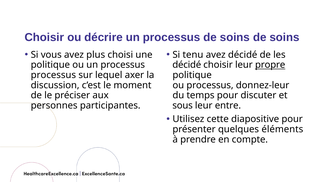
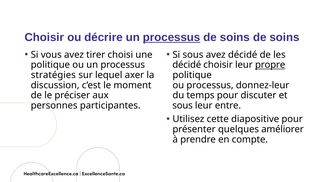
processus underline: none -> present (172, 37)
plus: plus -> tirer (96, 55)
Si tenu: tenu -> sous (193, 55)
processus: processus -> stratégies (53, 75)
éléments: éléments -> améliorer (283, 129)
